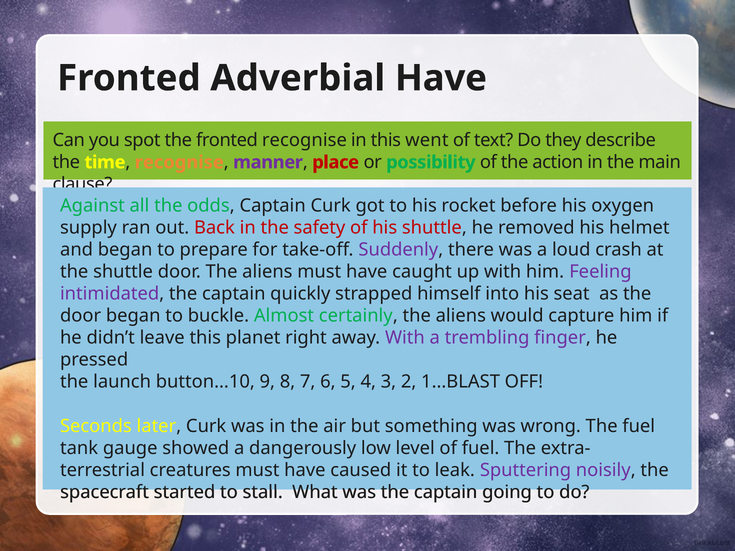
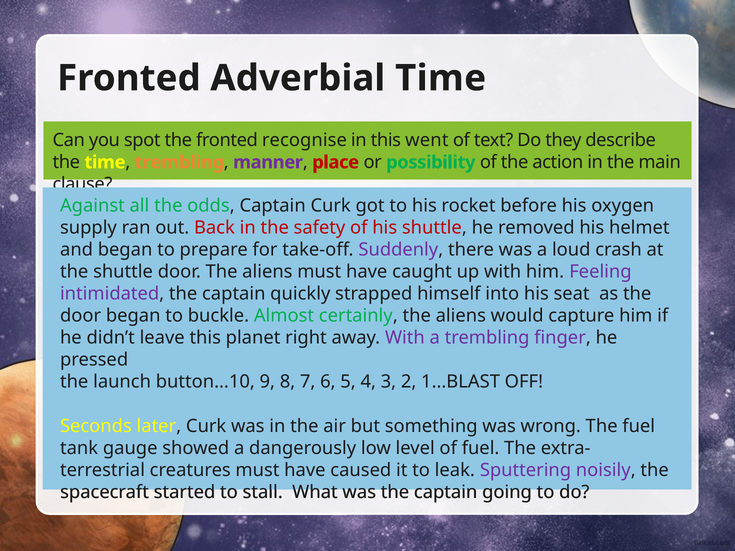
Adverbial Have: Have -> Time (441, 78)
recognise: recognise -> trembling (179, 162)
